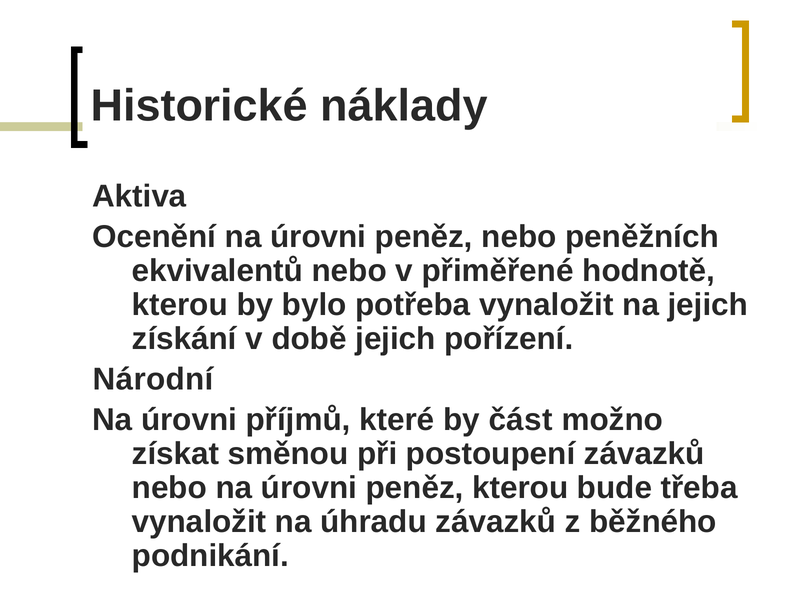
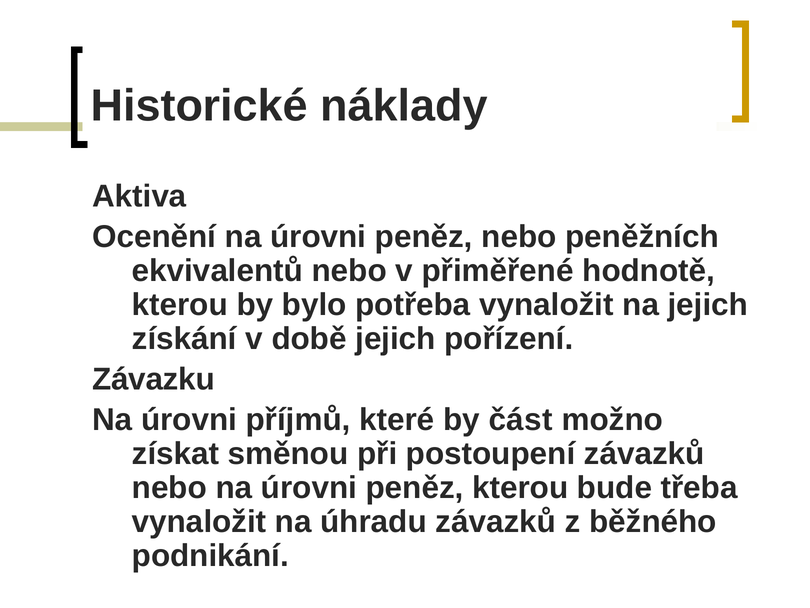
Národní: Národní -> Závazku (154, 379)
